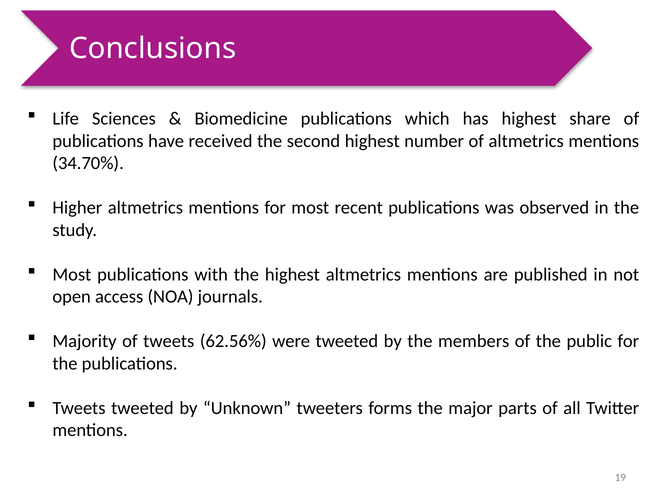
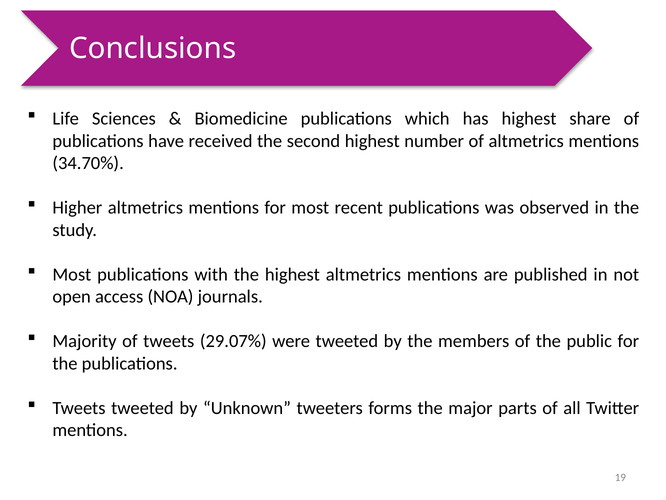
62.56%: 62.56% -> 29.07% (233, 341)
